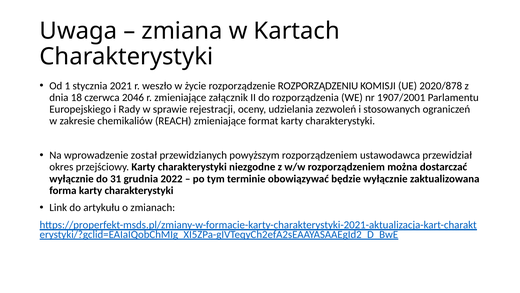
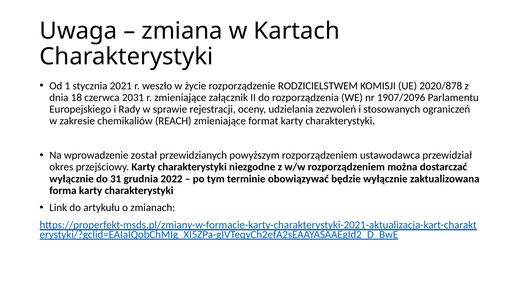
ROZPORZĄDZENIU: ROZPORZĄDZENIU -> RODZICIELSTWEM (318, 86)
2046: 2046 -> 2031 (133, 97)
1907/2001: 1907/2001 -> 1907/2096 (401, 97)
